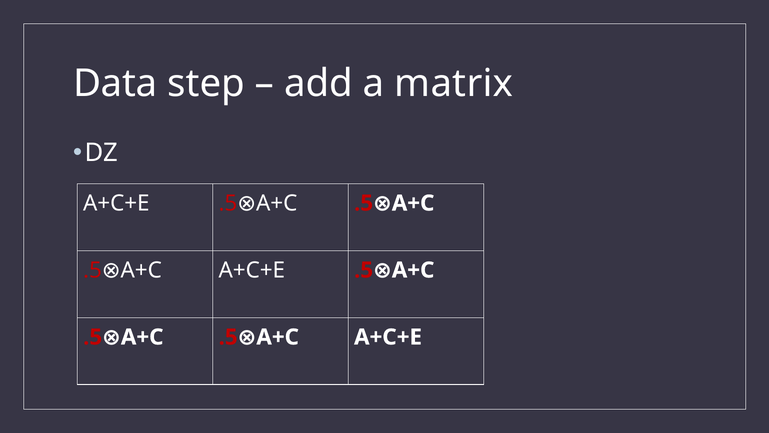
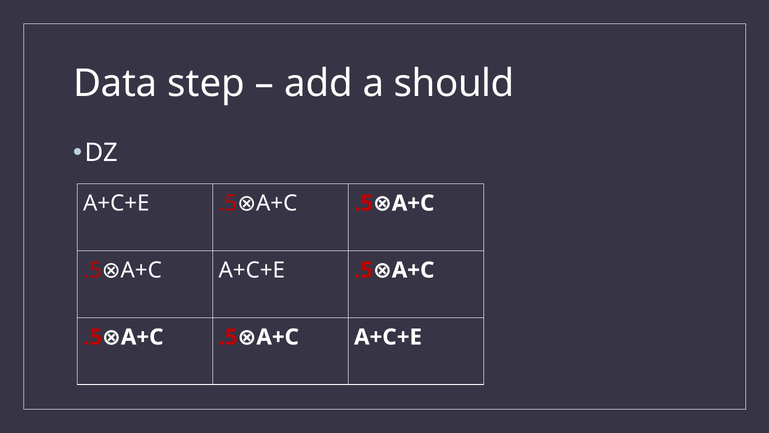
matrix: matrix -> should (454, 84)
